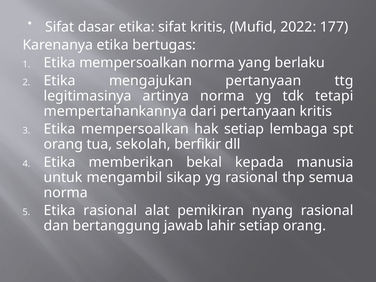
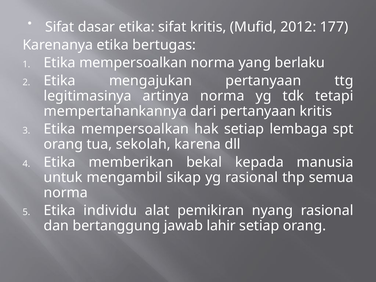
2022: 2022 -> 2012 (298, 27)
berfikir: berfikir -> karena (198, 144)
Etika rasional: rasional -> individu (110, 210)
